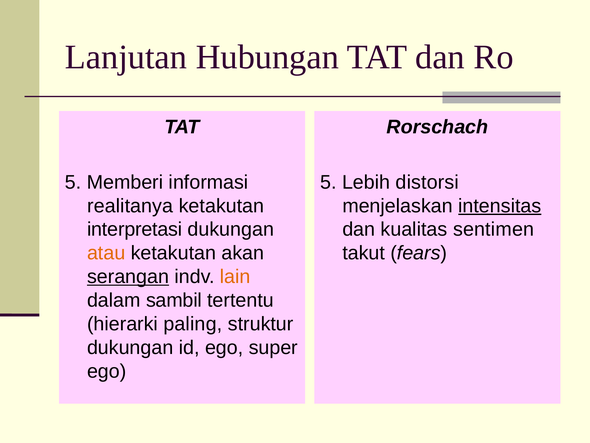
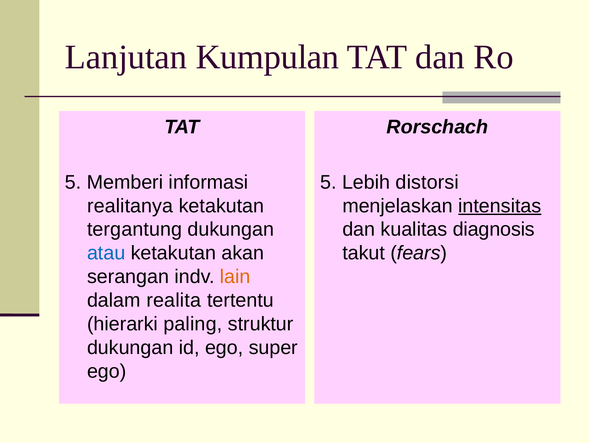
Hubungan: Hubungan -> Kumpulan (267, 57)
interpretasi: interpretasi -> tergantung (135, 229)
sentimen: sentimen -> diagnosis (494, 229)
atau colour: orange -> blue (106, 253)
serangan underline: present -> none (128, 276)
sambil: sambil -> realita (174, 300)
